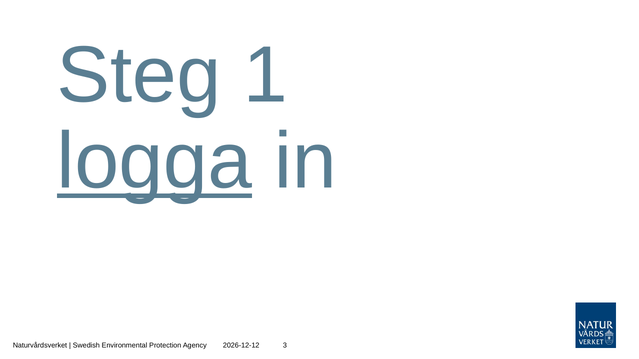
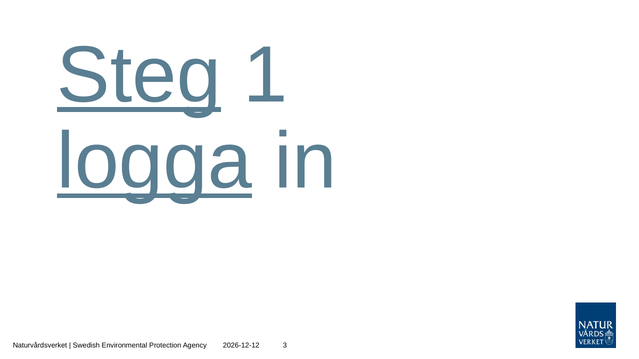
Steg underline: none -> present (139, 75)
